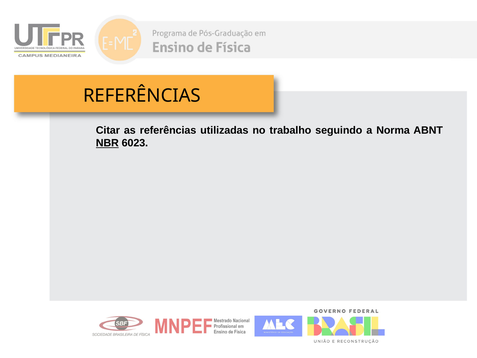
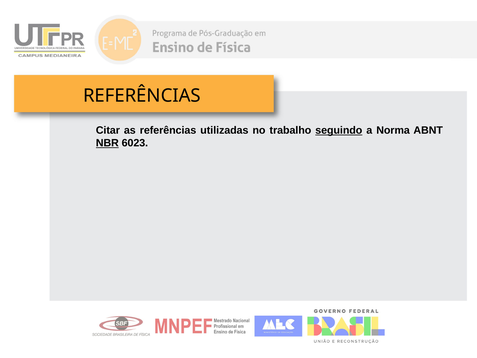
seguindo underline: none -> present (339, 130)
